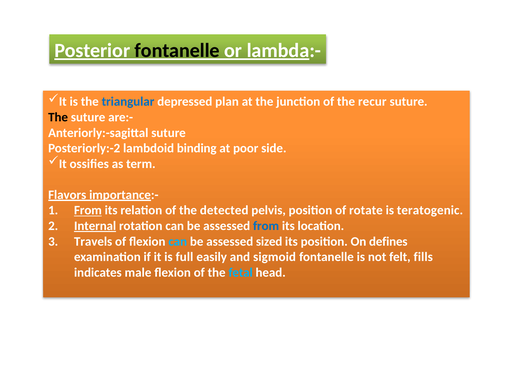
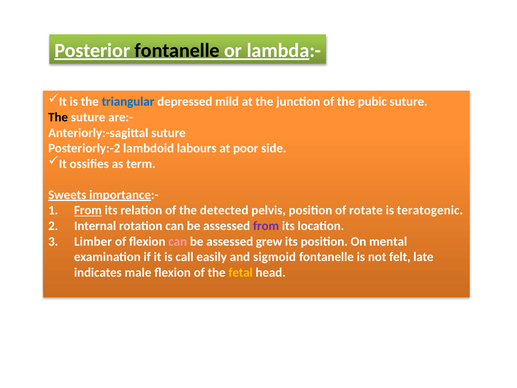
plan: plan -> mild (227, 102)
recur: recur -> pubic (372, 102)
binding: binding -> labours (197, 148)
Flavors: Flavors -> Sweets (67, 195)
Internal underline: present -> none (95, 226)
from colour: blue -> purple (266, 226)
Travels: Travels -> Limber (93, 241)
can colour: light blue -> pink (178, 241)
sized: sized -> grew (269, 241)
defines: defines -> mental (388, 241)
full: full -> call (185, 257)
fills: fills -> late (423, 257)
fetal colour: light blue -> yellow (241, 272)
